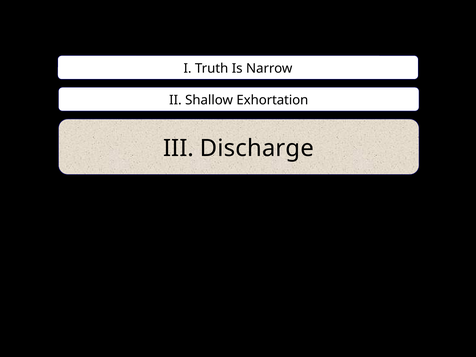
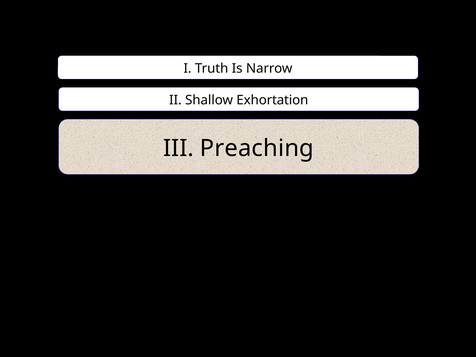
Discharge: Discharge -> Preaching (257, 148)
